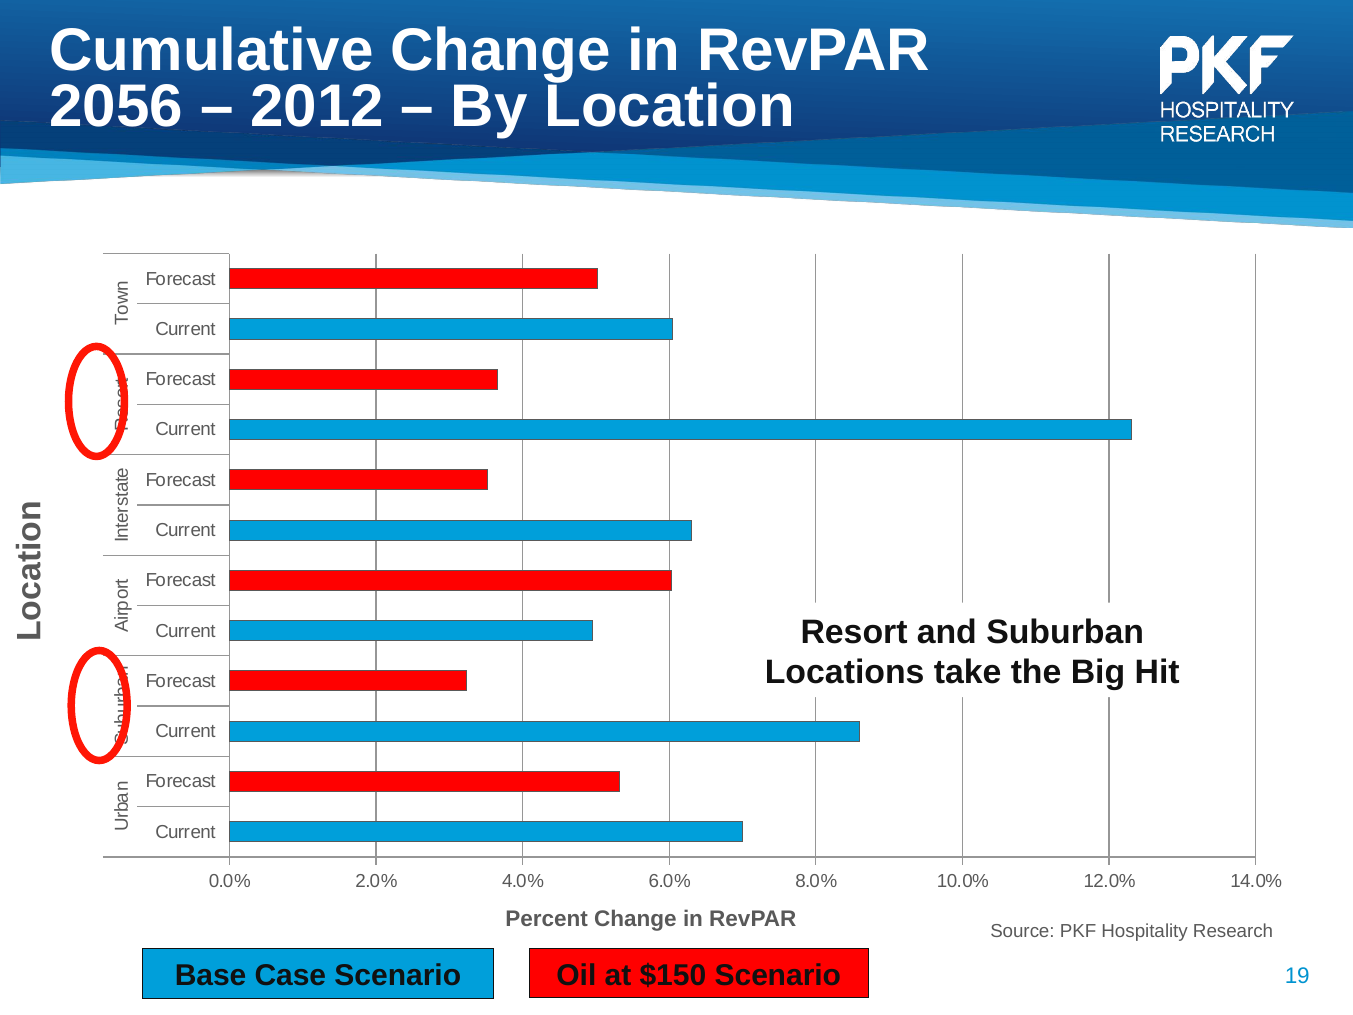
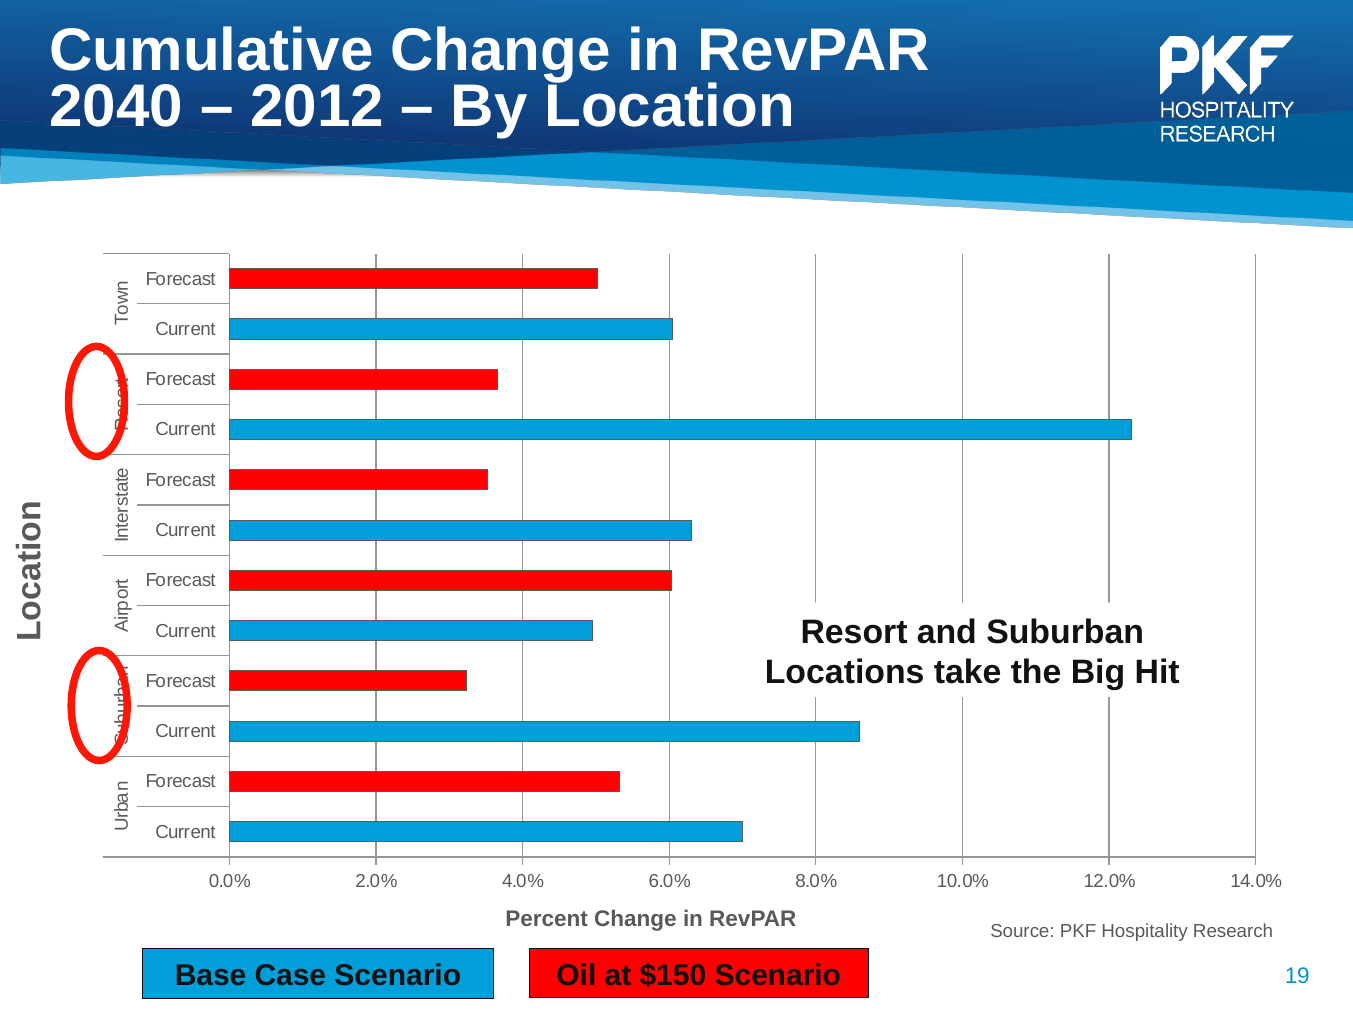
2056: 2056 -> 2040 (116, 107)
